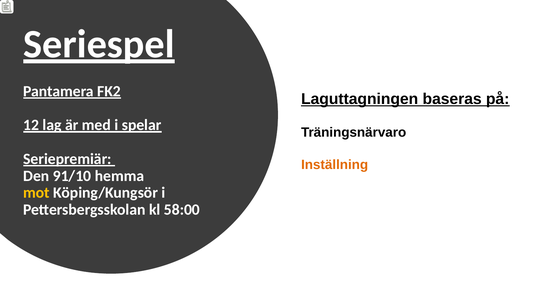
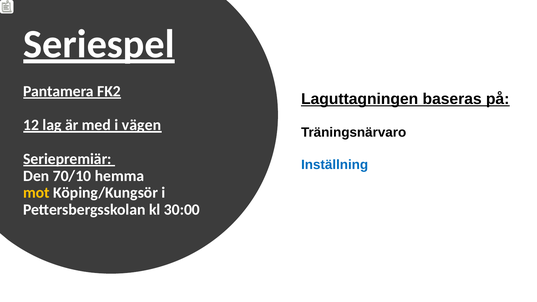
spelar: spelar -> vägen (142, 125)
Inställning colour: orange -> blue (335, 165)
91/10: 91/10 -> 70/10 (72, 176)
58:00: 58:00 -> 30:00 (182, 210)
